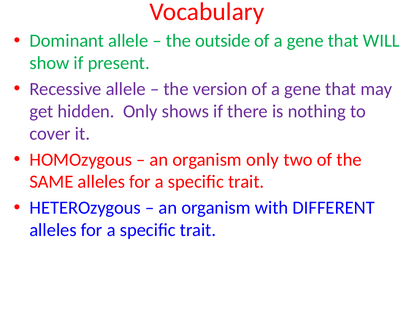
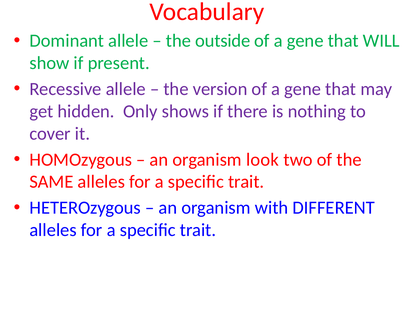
organism only: only -> look (263, 159)
